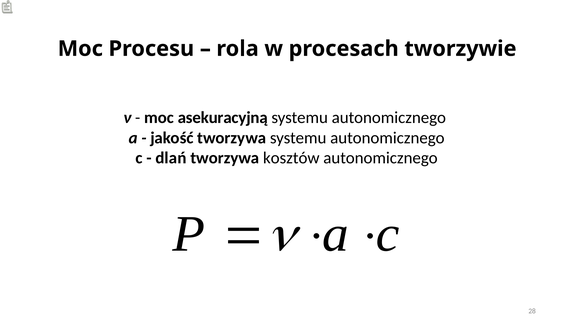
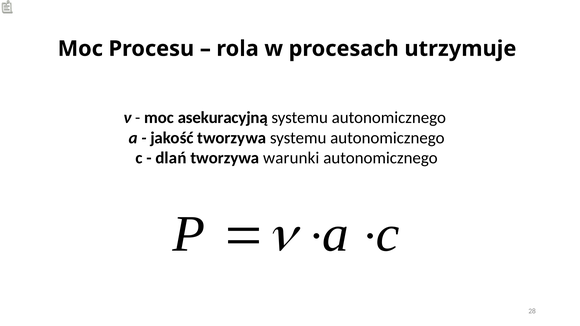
tworzywie: tworzywie -> utrzymuje (460, 49)
kosztów: kosztów -> warunki (291, 158)
